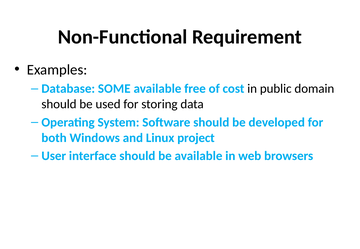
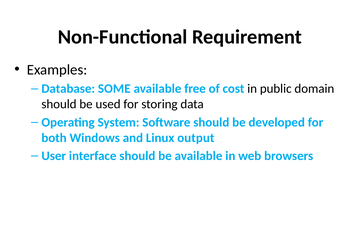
project: project -> output (196, 138)
